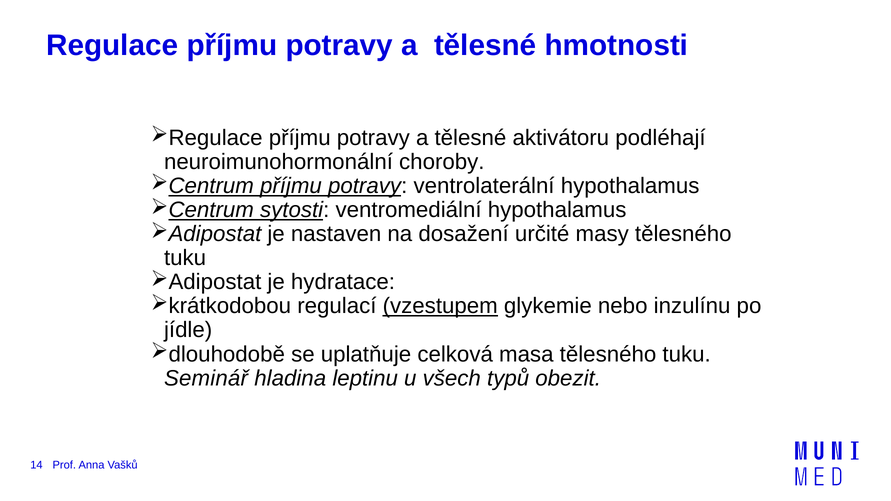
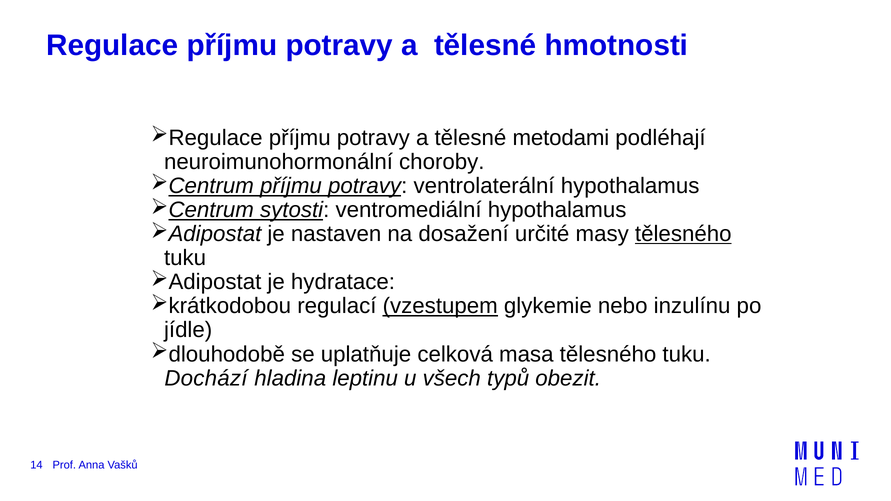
aktivátoru: aktivátoru -> metodami (561, 138)
tělesného underline: none -> present (683, 234)
Seminář: Seminář -> Dochází (206, 378)
